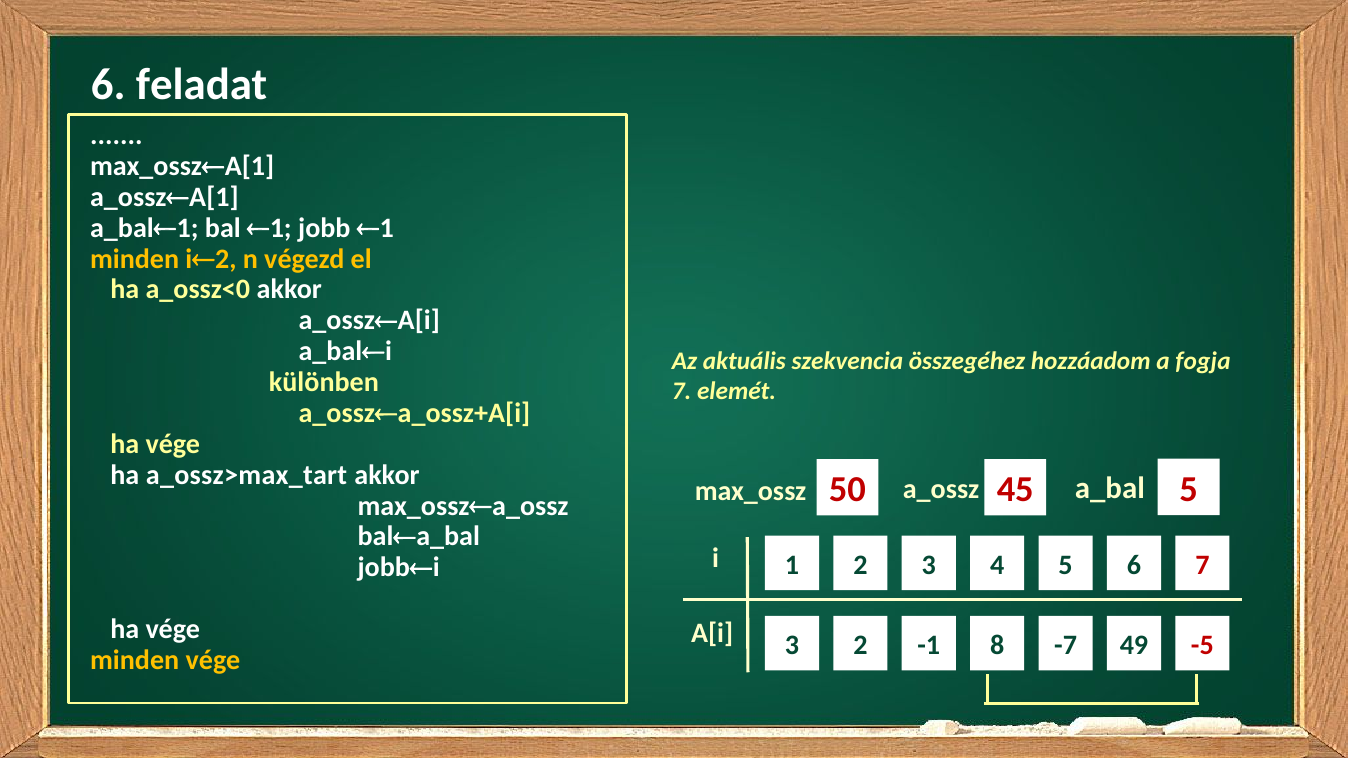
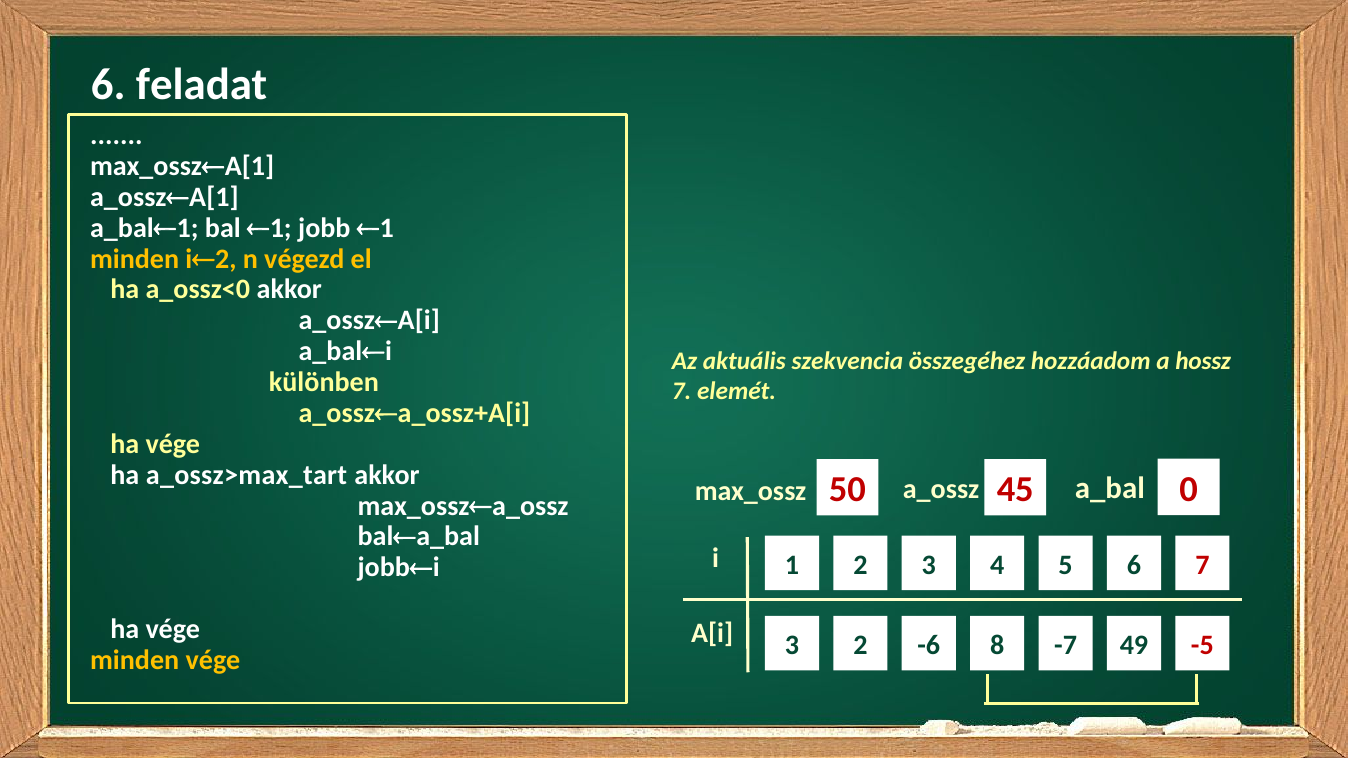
fogja: fogja -> hossz (1203, 361)
a_bal 5: 5 -> 0 (1189, 490)
-1: -1 -> -6 (929, 645)
